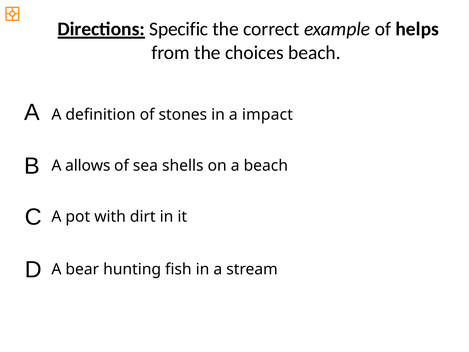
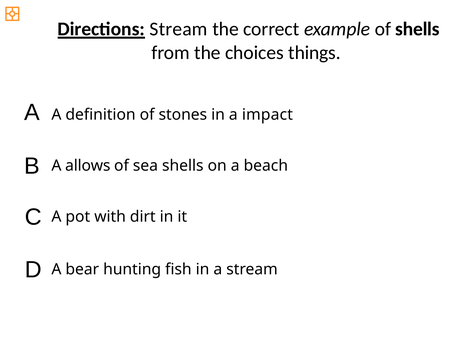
Directions Specific: Specific -> Stream (179, 29)
of helps: helps -> shells (417, 29)
choices beach: beach -> things (315, 53)
